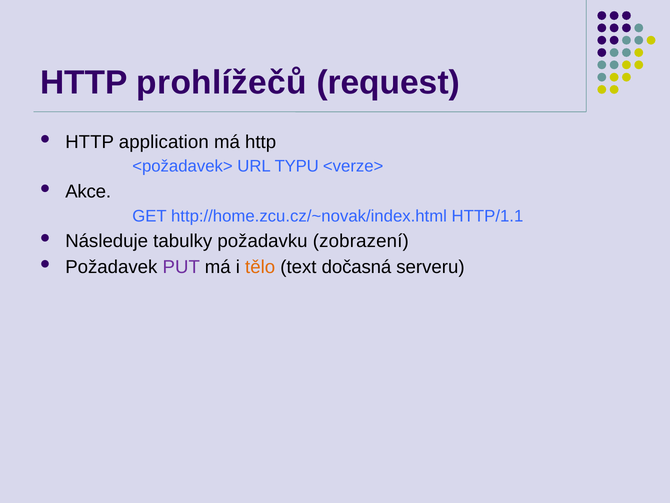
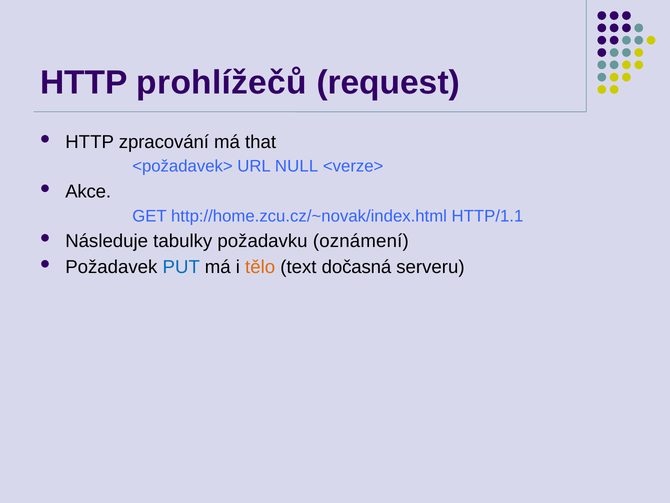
application: application -> zpracování (164, 142)
má http: http -> that (261, 142)
TYPU: TYPU -> NULL (297, 166)
zobrazení: zobrazení -> oznámení (361, 241)
PUT colour: purple -> blue (181, 267)
